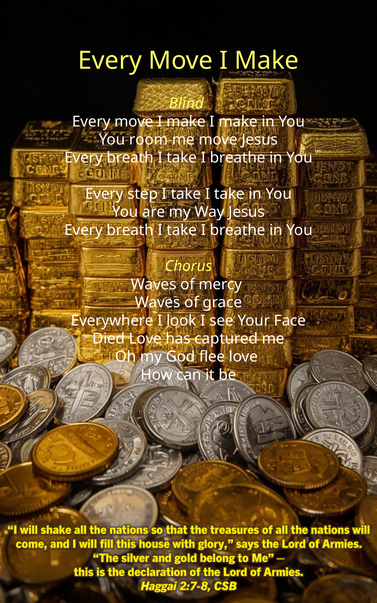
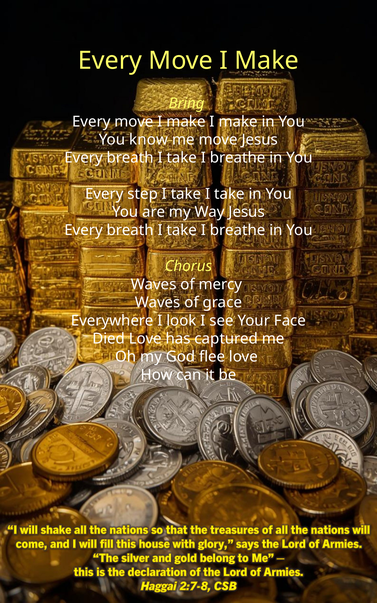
Blind: Blind -> Bring (187, 103)
room: room -> know (149, 140)
